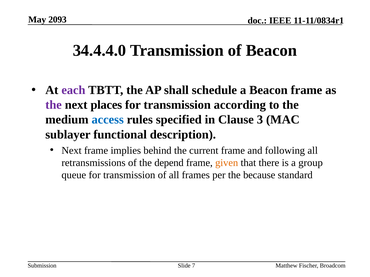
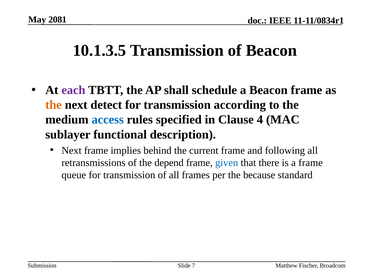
2093: 2093 -> 2081 (57, 20)
34.4.4.0: 34.4.4.0 -> 10.1.3.5 (99, 50)
the colour: purple -> orange (54, 105)
places: places -> detect (106, 105)
3: 3 -> 4 (260, 120)
given colour: orange -> blue (227, 163)
a group: group -> frame (311, 163)
